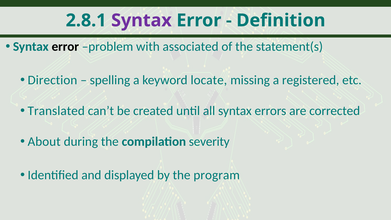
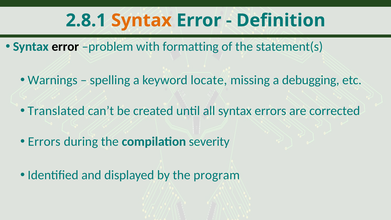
Syntax colour: purple -> orange (141, 20)
associated: associated -> formatting (191, 47)
Direction: Direction -> Warnings (53, 80)
registered: registered -> debugging (311, 80)
About: About -> Errors (44, 142)
